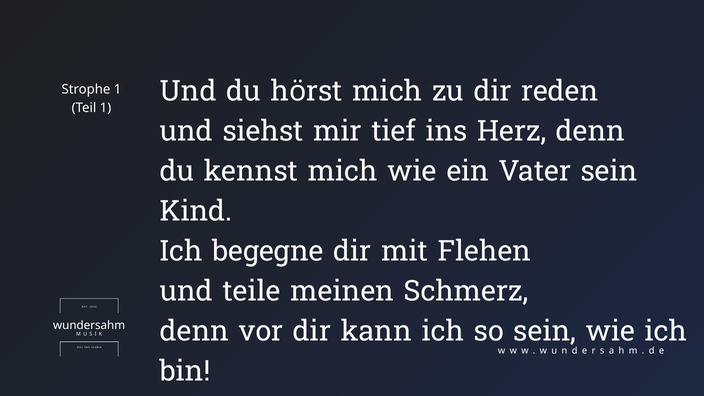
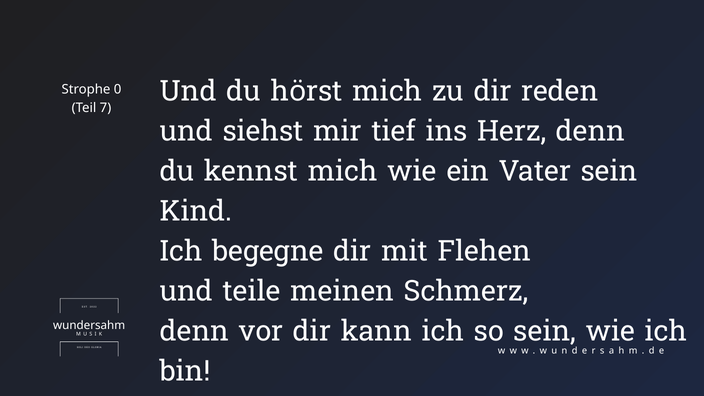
Strophe 1: 1 -> 0 (118, 89)
Teil 1: 1 -> 7 (105, 108)
